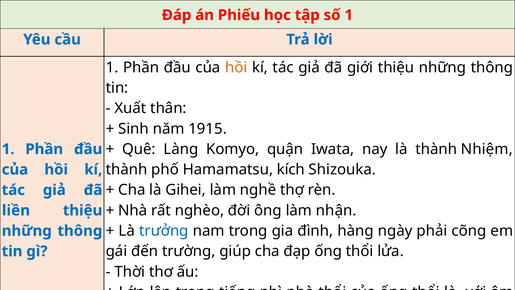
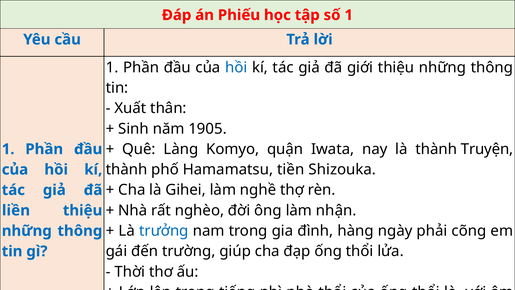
hồi colour: orange -> blue (236, 67)
1915: 1915 -> 1905 (208, 129)
Nhiệm: Nhiệm -> Truyện (487, 149)
kích: kích -> tiền (291, 169)
